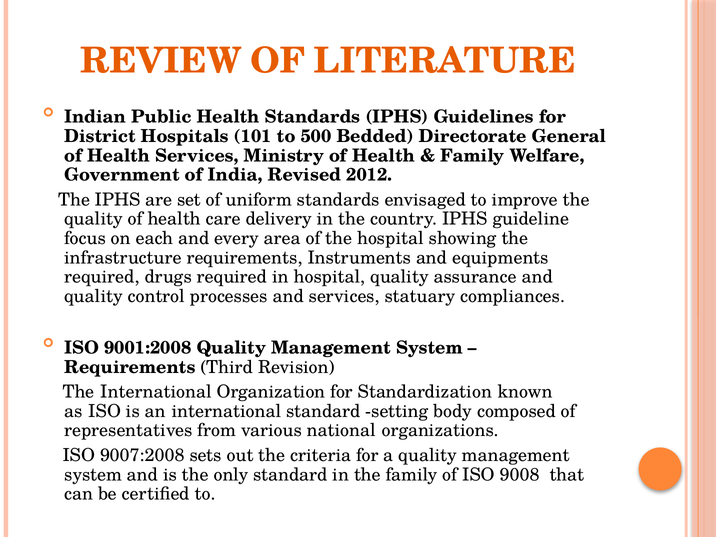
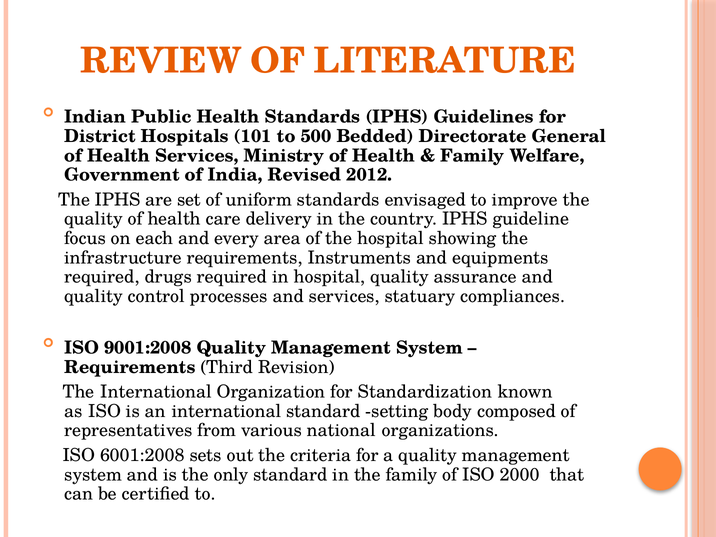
9007:2008: 9007:2008 -> 6001:2008 (142, 455)
9008: 9008 -> 2000 (520, 475)
